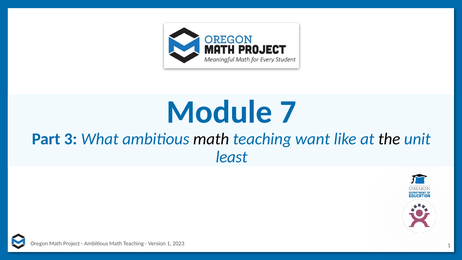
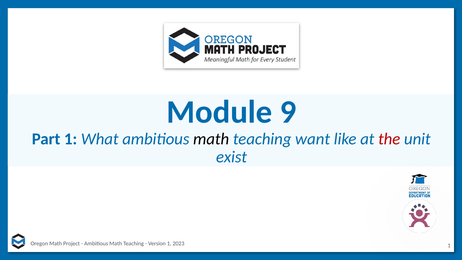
7: 7 -> 9 (288, 112)
Part 3: 3 -> 1 (71, 139)
the colour: black -> red (389, 139)
least: least -> exist (231, 157)
